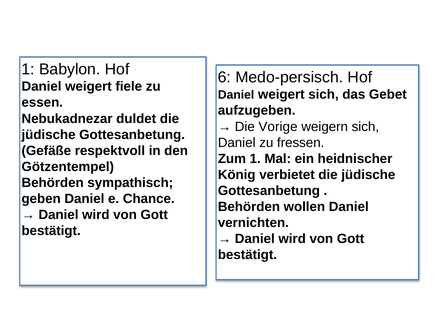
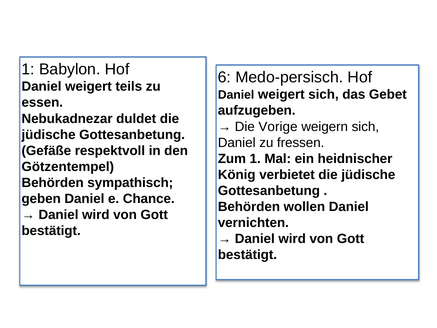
fiele: fiele -> teils (129, 86)
